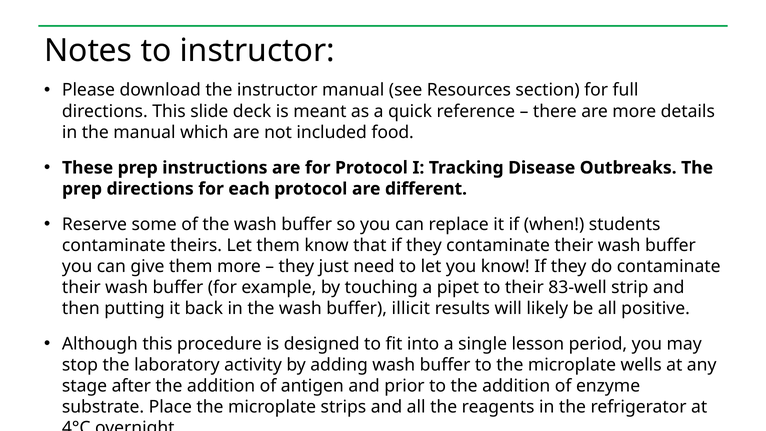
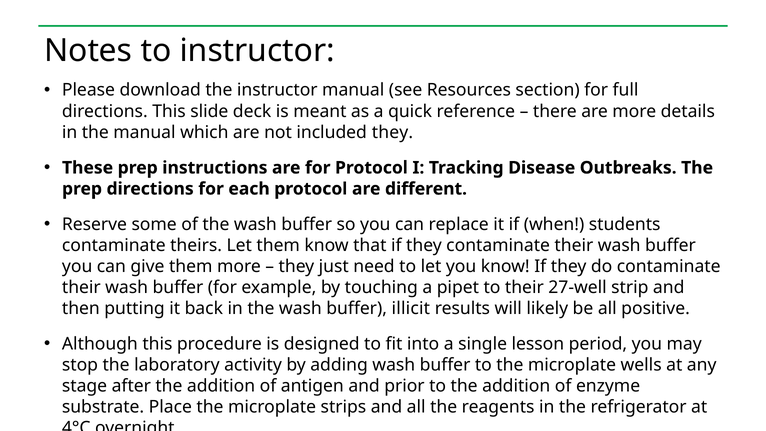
included food: food -> they (392, 132)
83-well: 83-well -> 27-well (578, 287)
